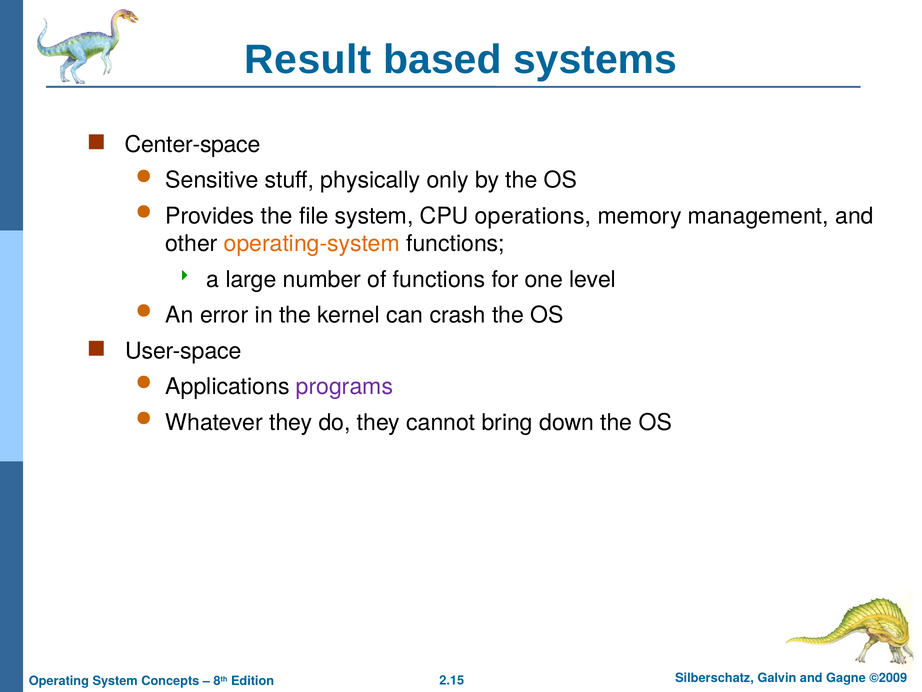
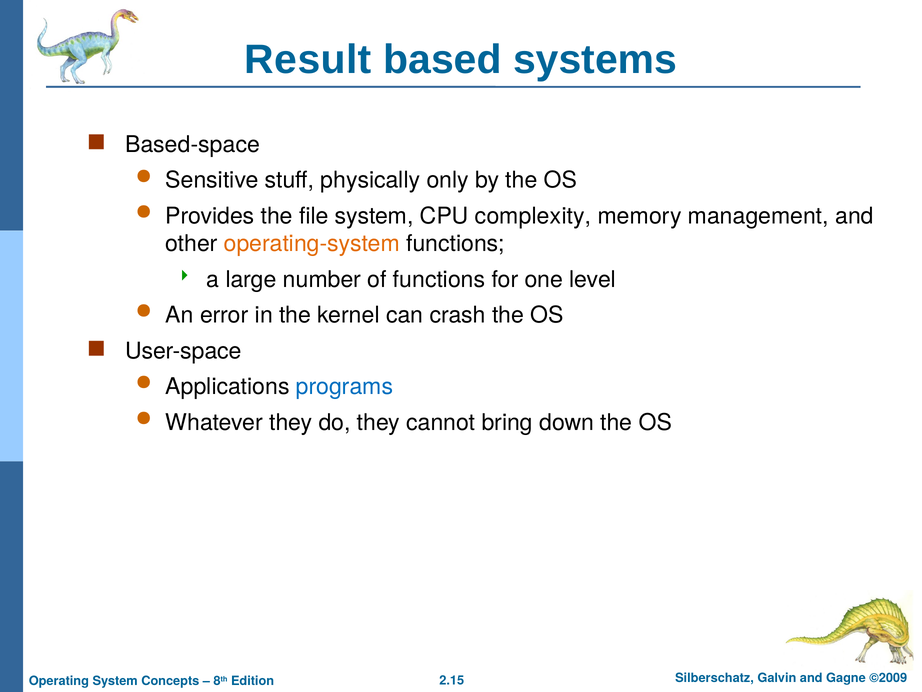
Center-space: Center-space -> Based-space (193, 144)
operations: operations -> complexity (533, 216)
programs colour: purple -> blue (344, 386)
